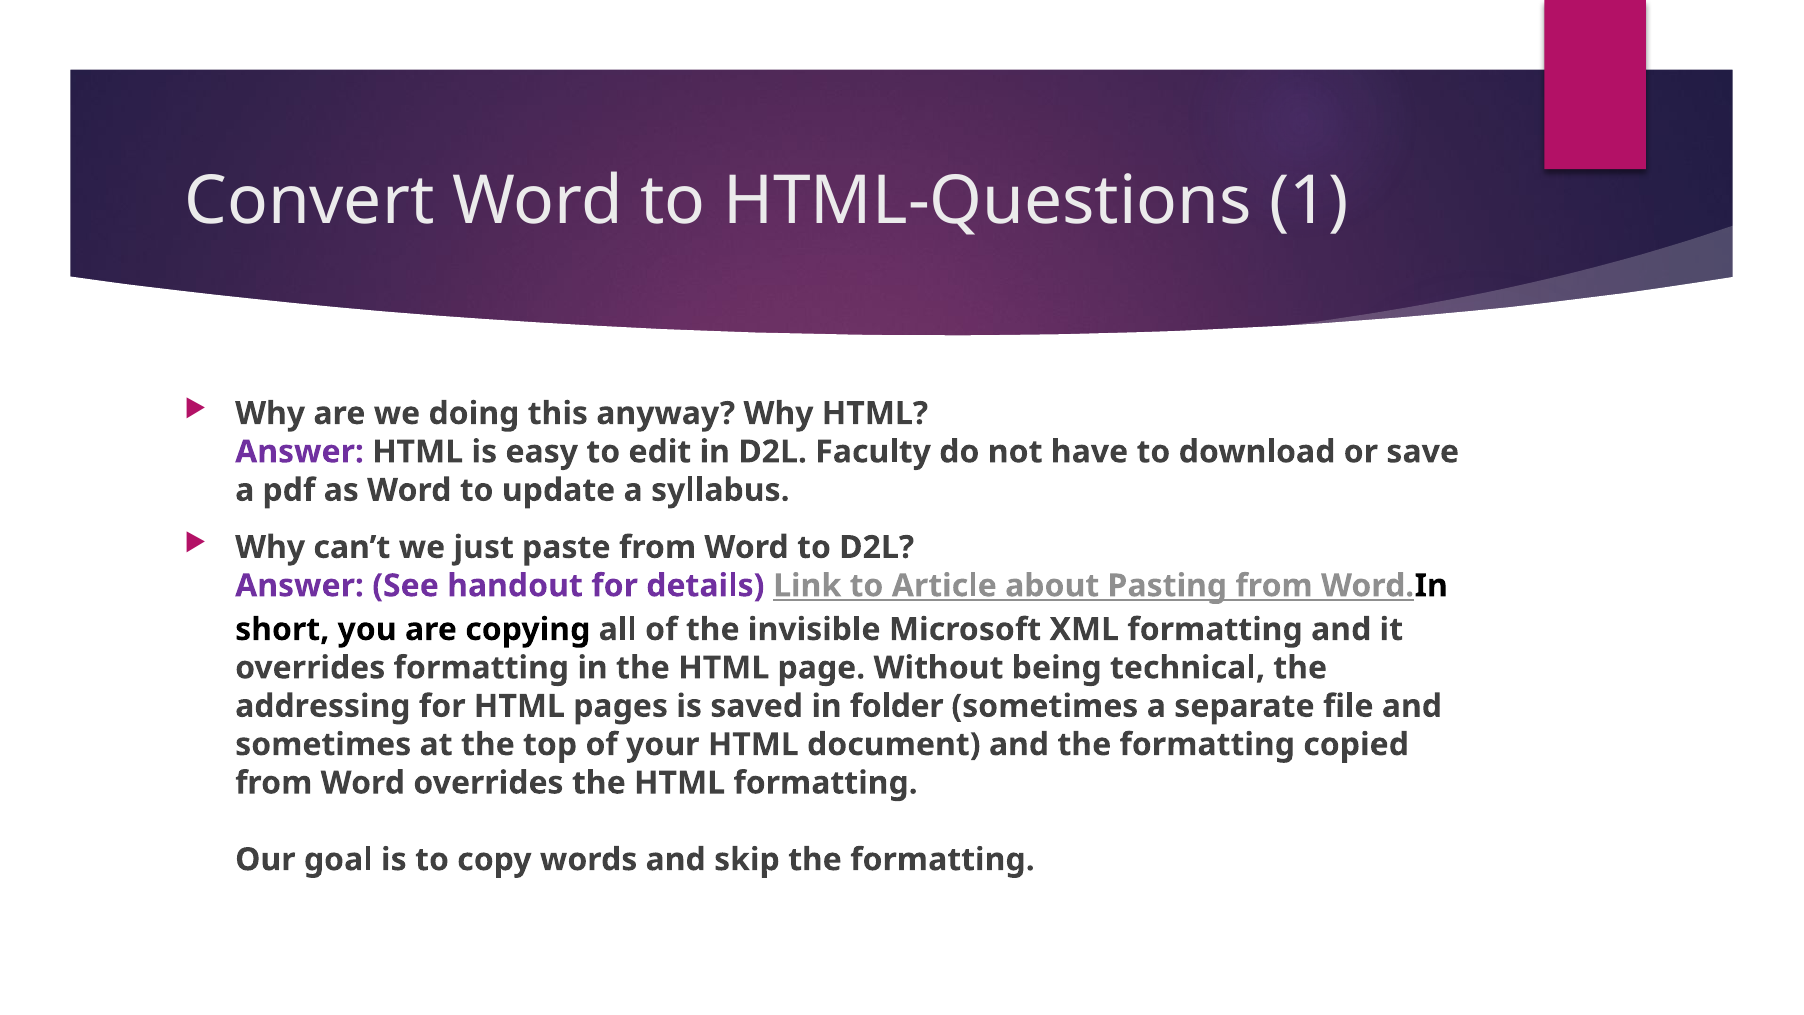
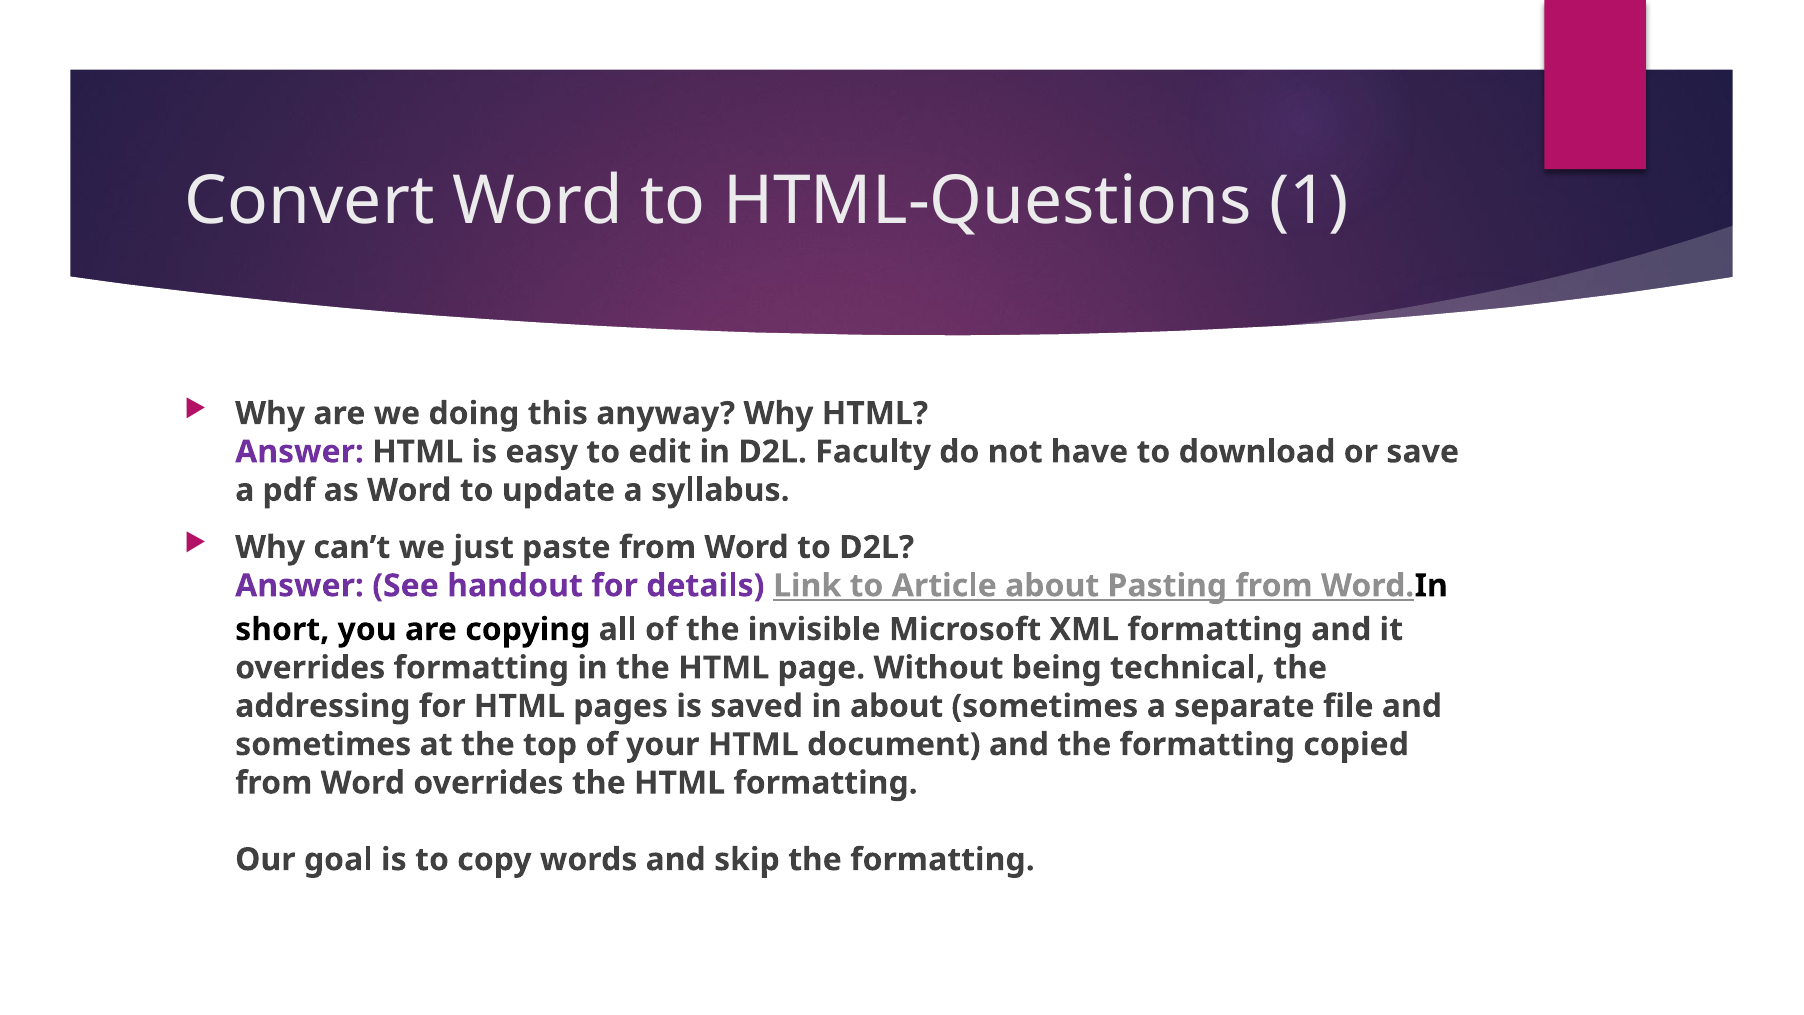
in folder: folder -> about (897, 706)
